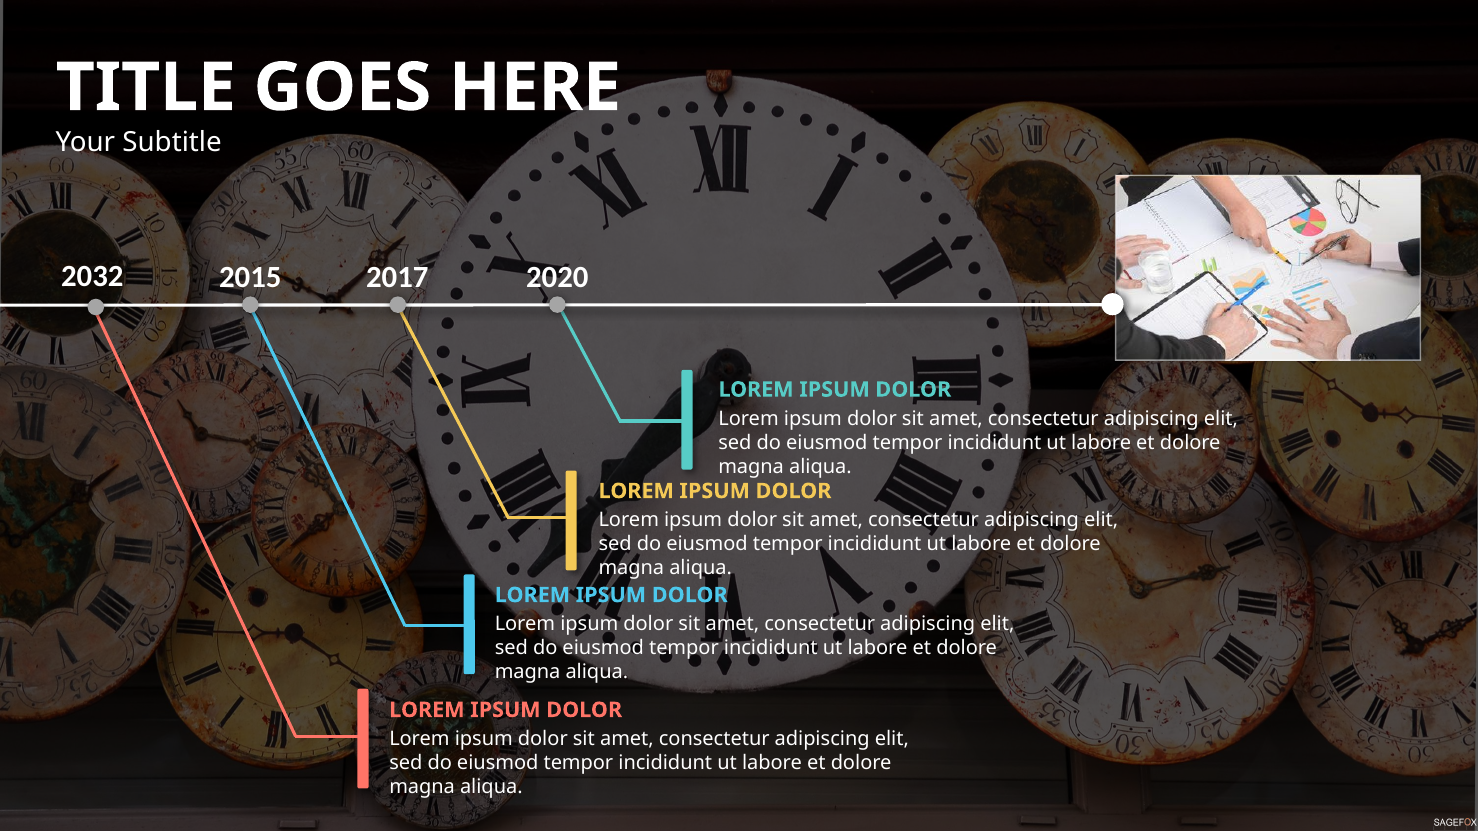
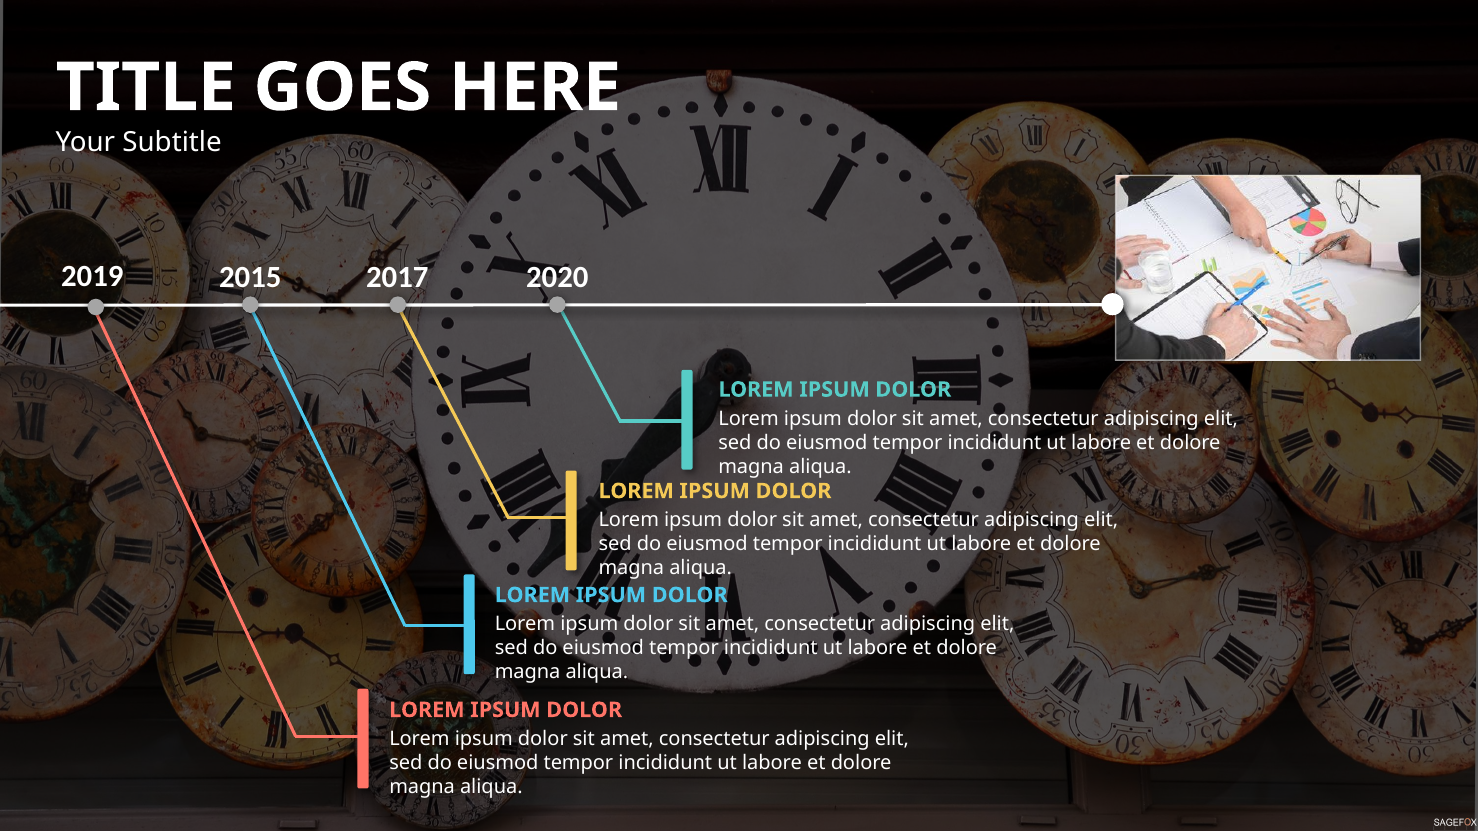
2032: 2032 -> 2019 (92, 277)
